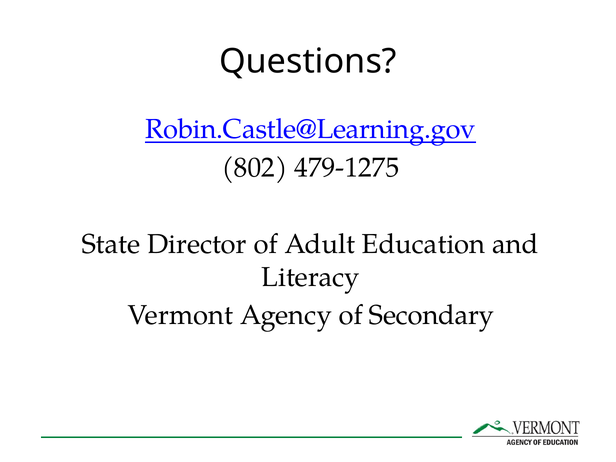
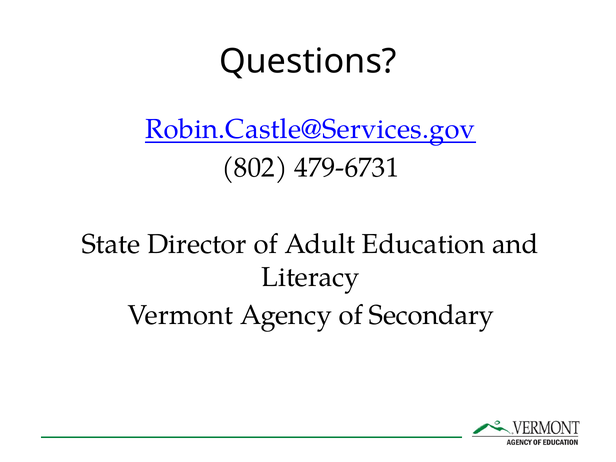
Robin.Castle@Learning.gov: Robin.Castle@Learning.gov -> Robin.Castle@Services.gov (310, 129)
479-1275: 479-1275 -> 479-6731 (347, 168)
